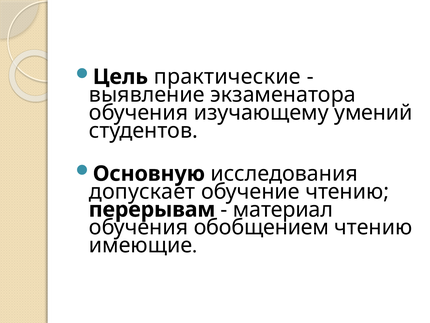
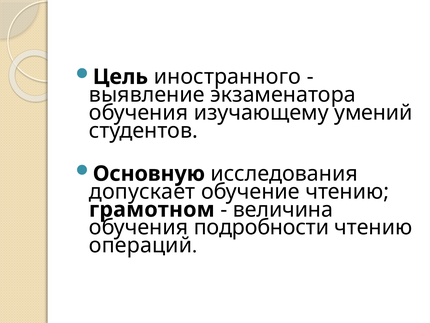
практические: практические -> иностранного (227, 77)
перерывам: перерывам -> грамотном (152, 209)
материал: материал -> величина (283, 209)
обобщением: обобщением -> подробности (261, 227)
имеющие: имеющие -> операций (141, 245)
